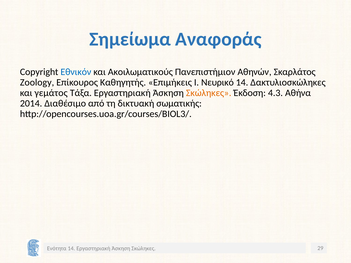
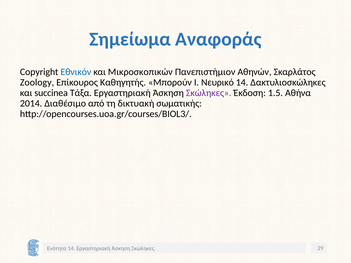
Ακοιλωματικούς: Ακοιλωματικούς -> Μικροσκοπικών (140, 72)
Επιμήκεις: Επιμήκεις -> Μπορούν (170, 82)
γεμάτος: γεμάτος -> succinea (51, 93)
Σκώληκες colour: orange -> purple (209, 93)
4.3: 4.3 -> 1.5 (275, 93)
